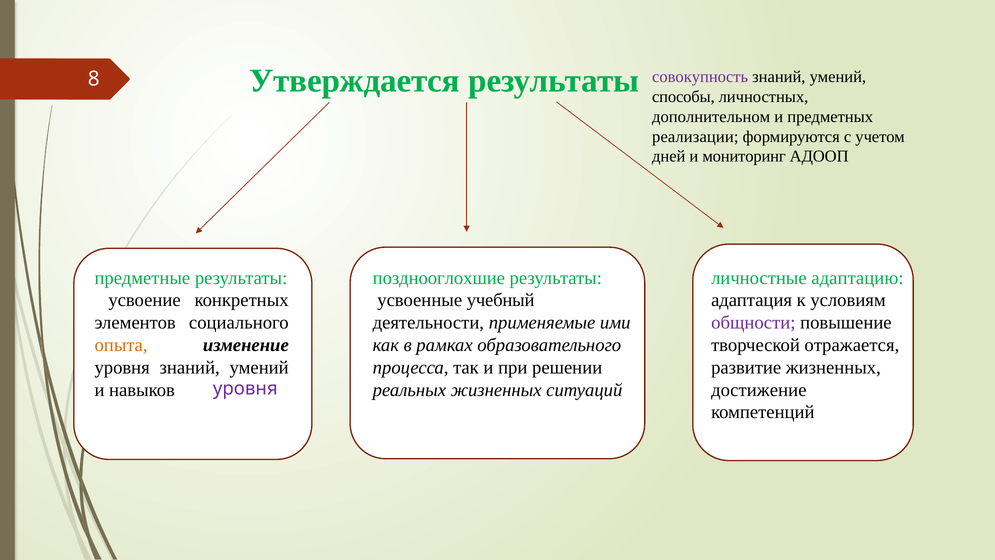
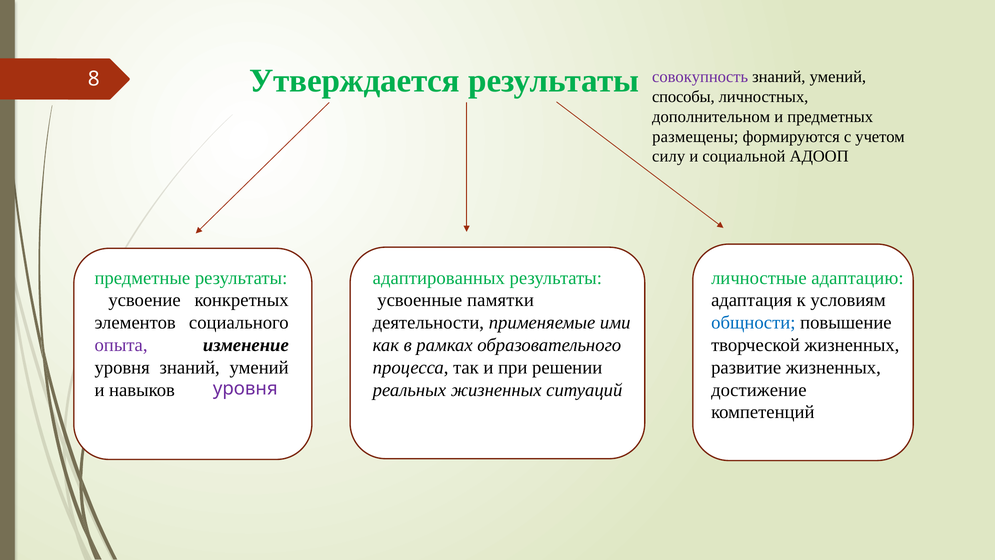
реализации: реализации -> размещены (695, 136)
дней: дней -> силу (669, 156)
мониторинг: мониторинг -> социальной (744, 156)
позднооглохшие: позднооглохшие -> адаптированных (439, 278)
учебный: учебный -> памятки (500, 300)
общности colour: purple -> blue (753, 322)
опыта colour: orange -> purple (121, 345)
творческой отражается: отражается -> жизненных (852, 345)
